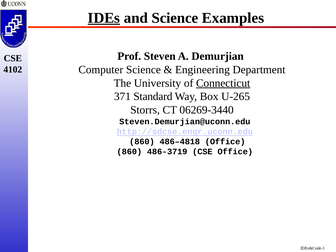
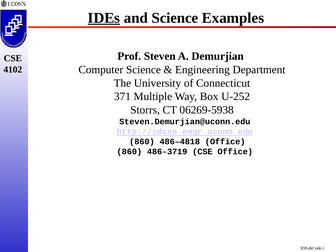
Connecticut underline: present -> none (223, 83)
Standard: Standard -> Multiple (153, 97)
U-265: U-265 -> U-252 (236, 97)
06269-3440: 06269-3440 -> 06269-5938 (207, 110)
